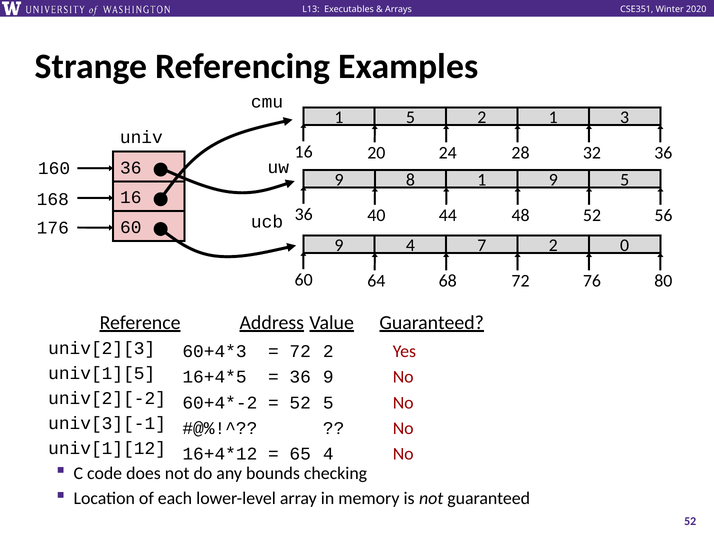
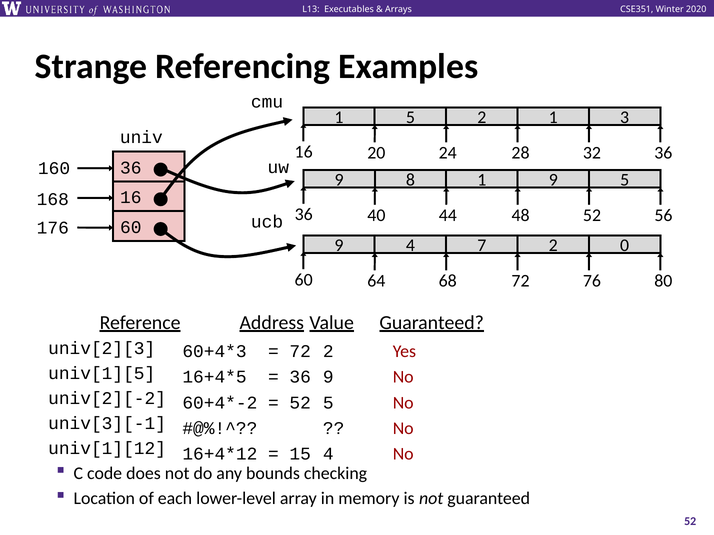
65: 65 -> 15 (300, 454)
